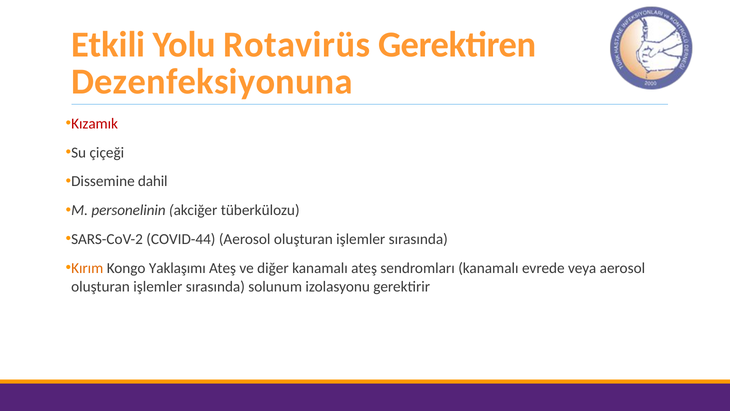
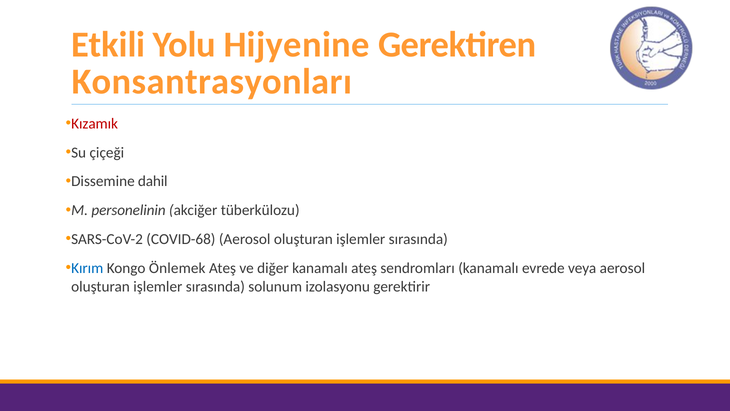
Rotavirüs: Rotavirüs -> Hijyenine (297, 45)
Dezenfeksiyonuna: Dezenfeksiyonuna -> Konsantrasyonları (212, 82)
COVID-44: COVID-44 -> COVID-68 (181, 239)
Kırım colour: orange -> blue (87, 268)
Yaklaşımı: Yaklaşımı -> Önlemek (177, 268)
